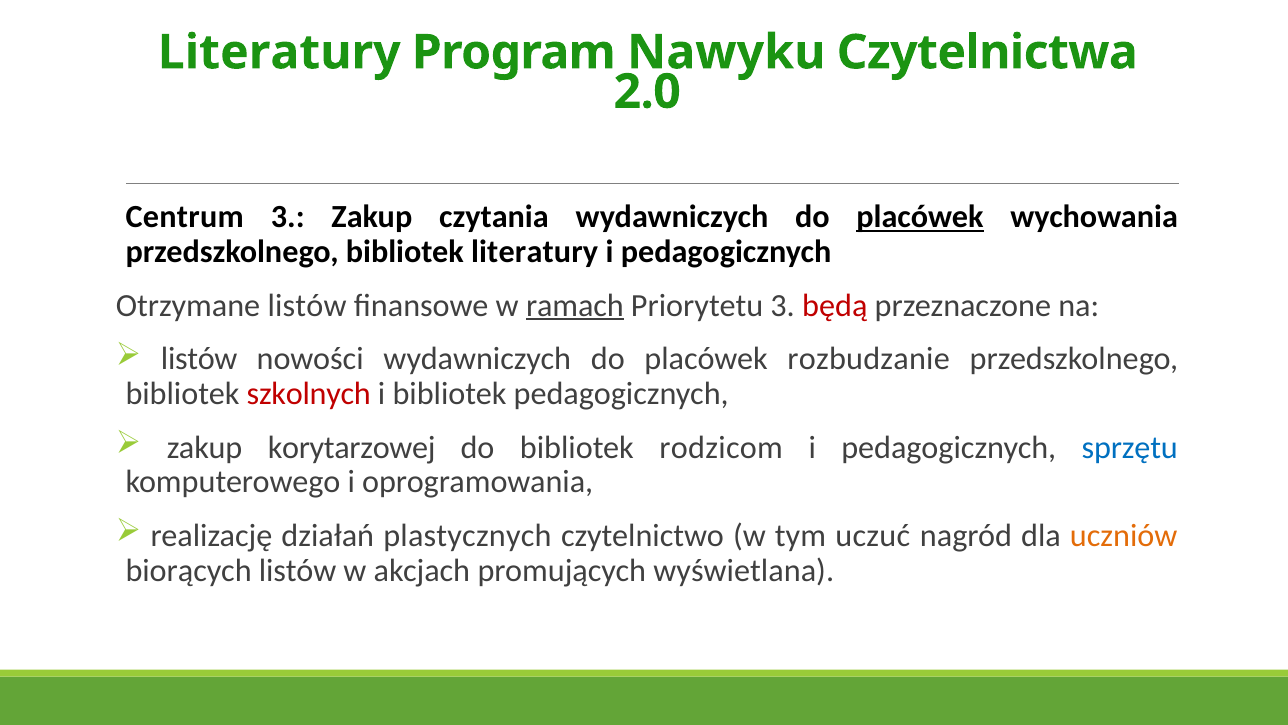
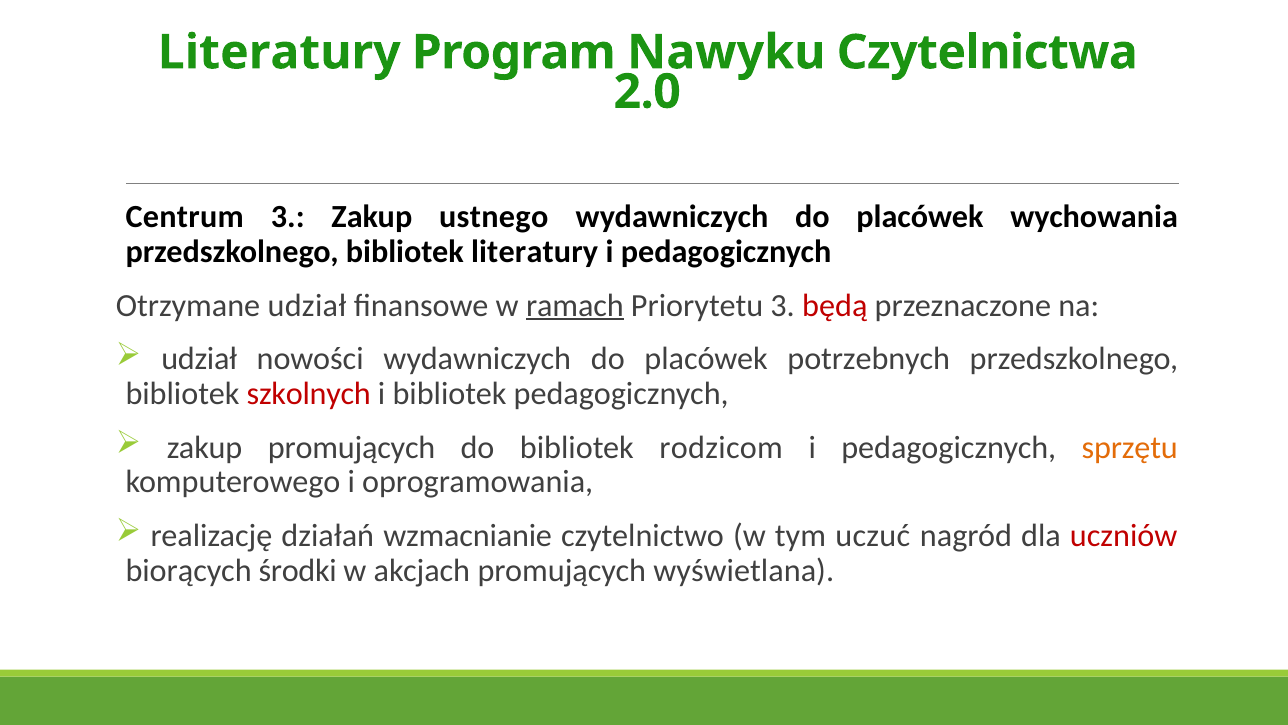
czytania: czytania -> ustnego (494, 217)
placówek underline: present -> none (920, 217)
Otrzymane listów: listów -> udział (307, 305)
listów: listów -> udział (199, 359)
rozbudzanie: rozbudzanie -> potrzebnych (869, 359)
zakup korytarzowej: korytarzowej -> promujących (352, 447)
sprzętu colour: blue -> orange (1130, 447)
plastycznych: plastycznych -> wzmacnianie (468, 535)
uczniów colour: orange -> red (1124, 535)
biorących listów: listów -> środki (298, 570)
